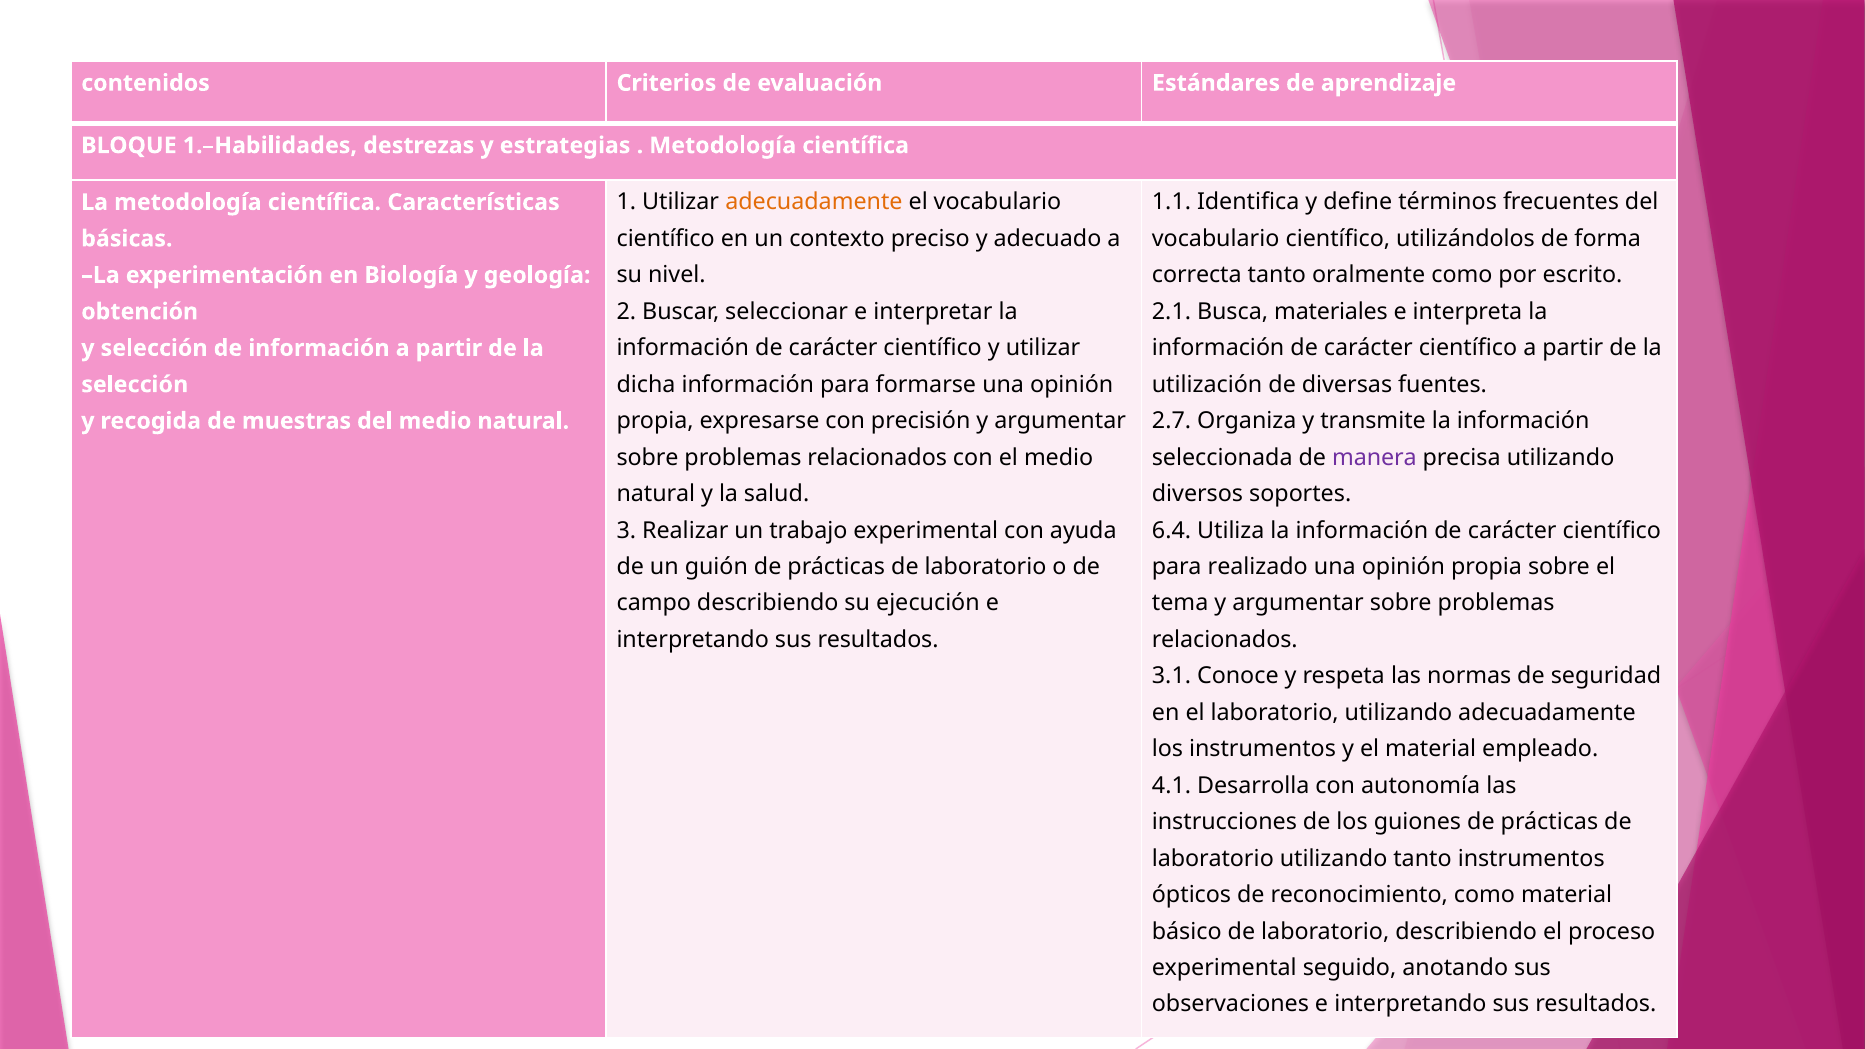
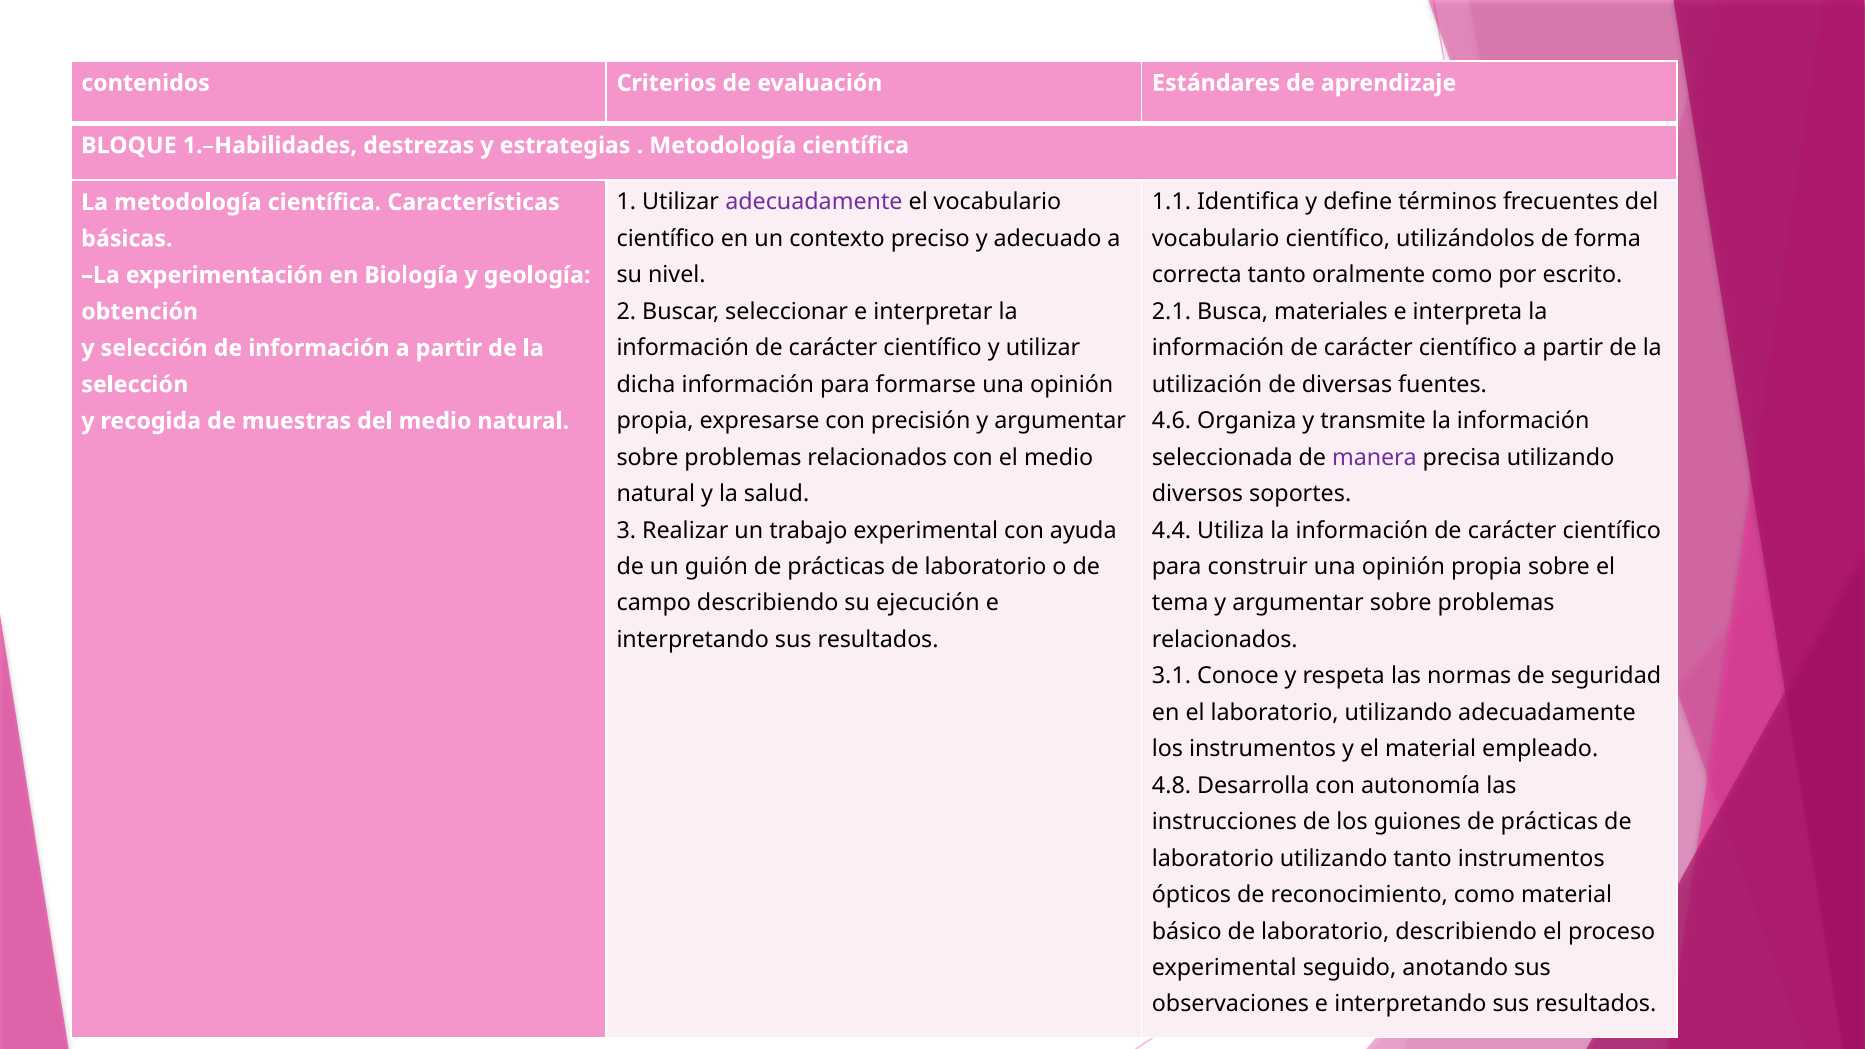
adecuadamente colour: orange -> purple (814, 202)
2.7: 2.7 -> 4.6 (1172, 421)
6.4: 6.4 -> 4.4 (1172, 530)
realizado: realizado -> construir (1258, 567)
4.1: 4.1 -> 4.8 (1172, 786)
